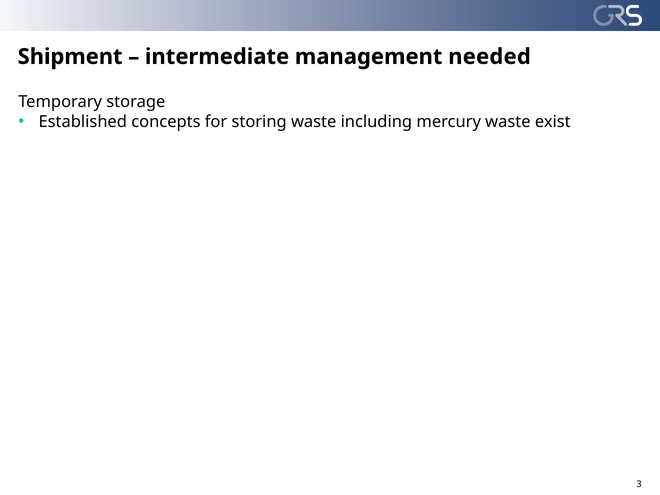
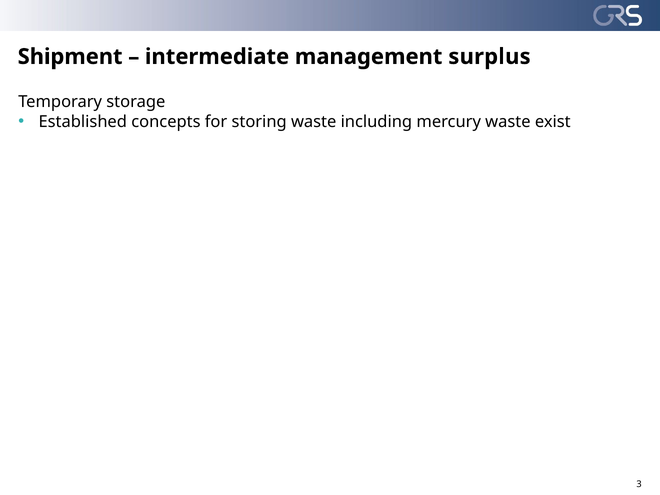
needed: needed -> surplus (489, 57)
